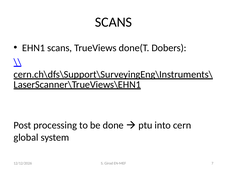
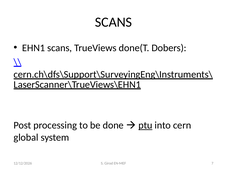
ptu underline: none -> present (145, 125)
